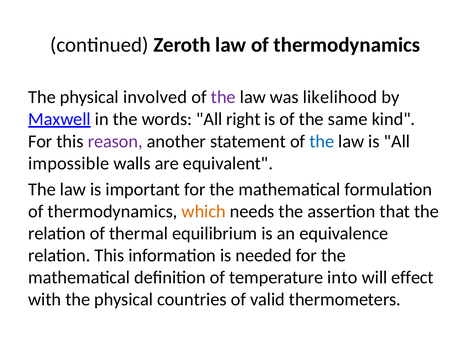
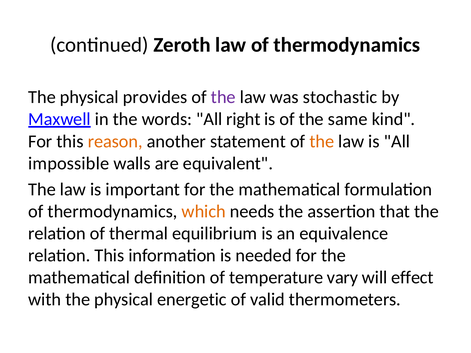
involved: involved -> provides (155, 97)
likelihood: likelihood -> stochastic (340, 97)
reason colour: purple -> orange (115, 141)
the colour: blue -> orange (322, 141)
into: into -> vary (343, 278)
countries: countries -> energetic (192, 300)
